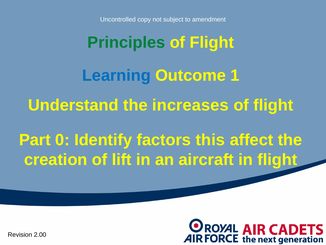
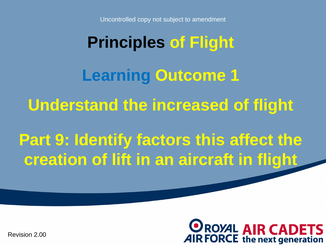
Principles colour: green -> black (126, 42)
increases: increases -> increased (190, 105)
0: 0 -> 9 (62, 140)
